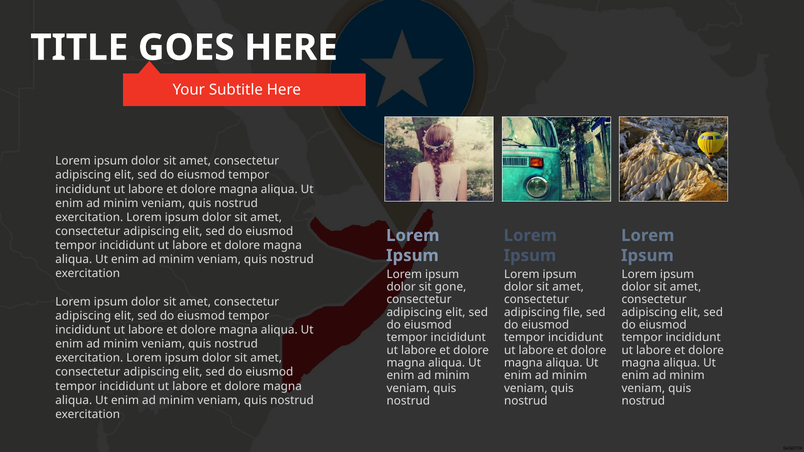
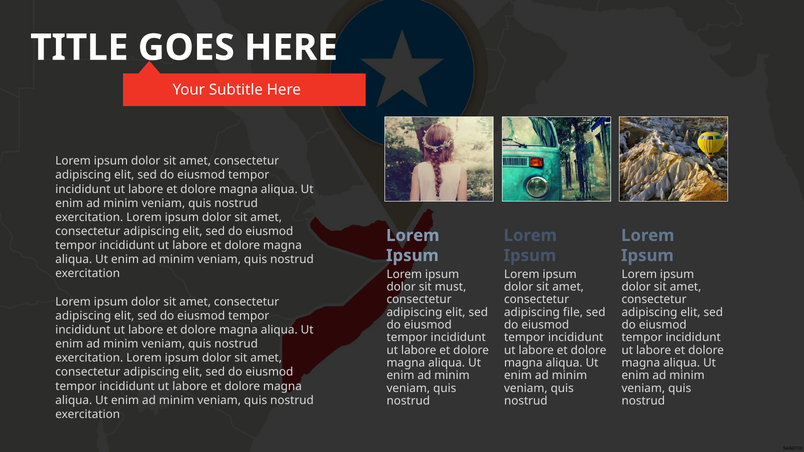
gone: gone -> must (451, 287)
